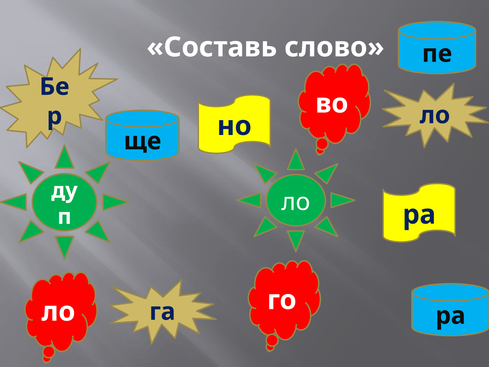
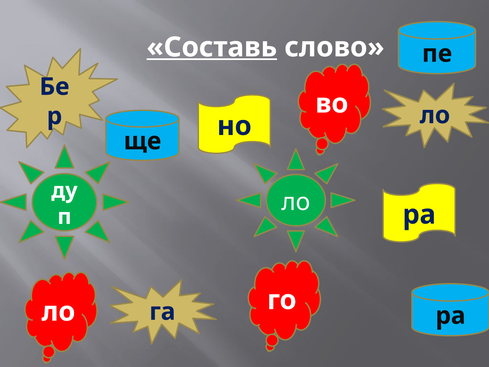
Составь underline: none -> present (212, 47)
